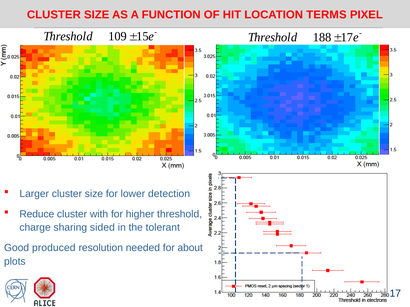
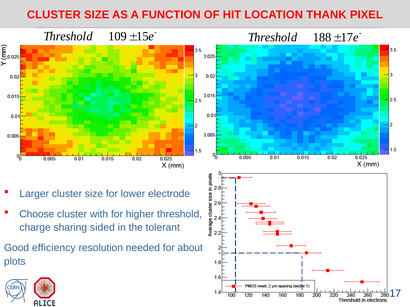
TERMS: TERMS -> THANK (326, 15)
detection: detection -> electrode (169, 194)
Reduce: Reduce -> Choose (37, 214)
produced: produced -> efficiency (54, 248)
